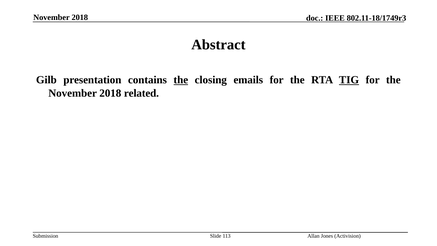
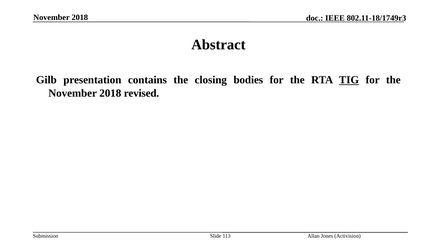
the underline: present -> none (181, 80)
emails: emails -> bodies (248, 80)
related: related -> revised (141, 93)
